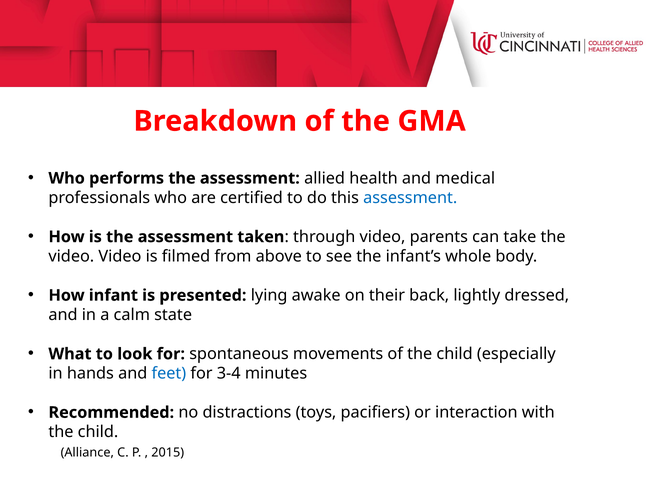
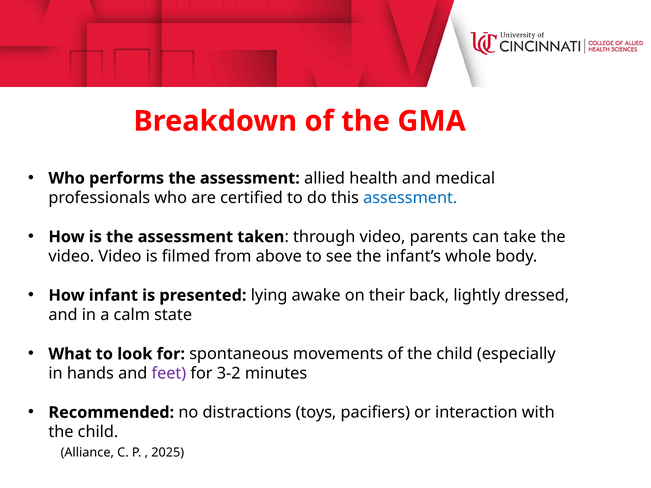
feet colour: blue -> purple (169, 374)
3-4: 3-4 -> 3-2 (229, 374)
2015: 2015 -> 2025 (168, 453)
